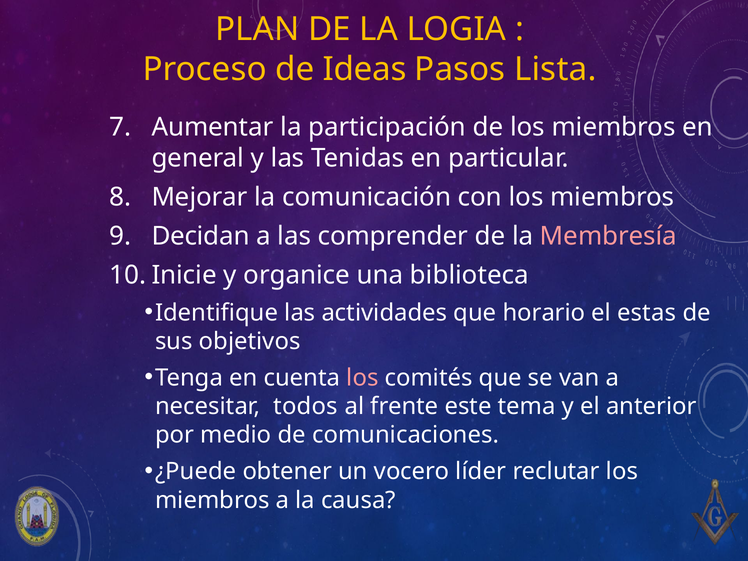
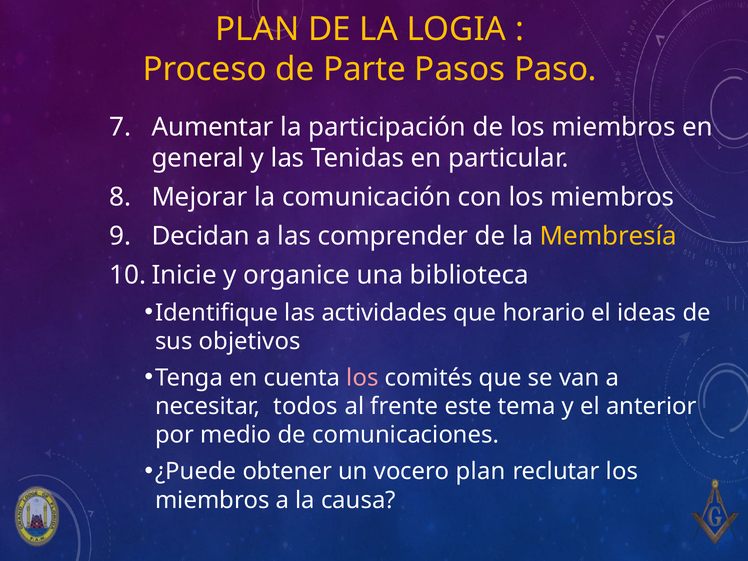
Ideas: Ideas -> Parte (365, 69)
Lista: Lista -> Paso (556, 69)
Membresía colour: pink -> yellow (608, 236)
estas: estas -> ideas (647, 313)
vocero líder: líder -> plan (481, 472)
